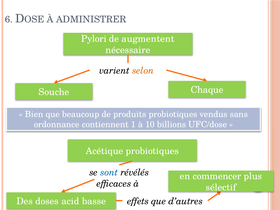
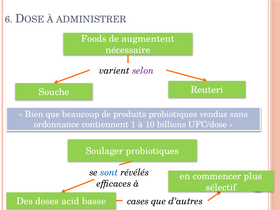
Pylori: Pylori -> Foods (94, 39)
selon colour: orange -> purple (143, 71)
Chaque: Chaque -> Reuteri (207, 90)
Acétique: Acétique -> Soulager (104, 151)
effets: effets -> cases (138, 201)
